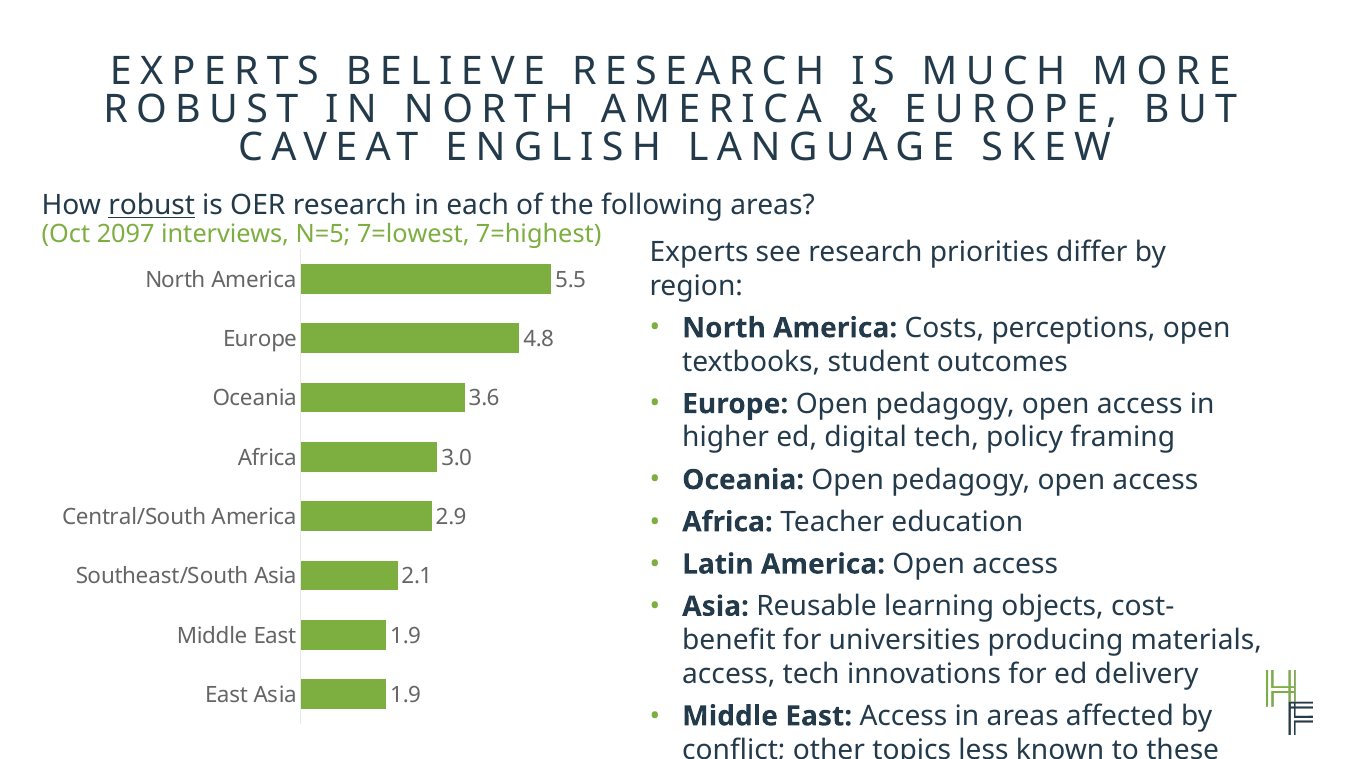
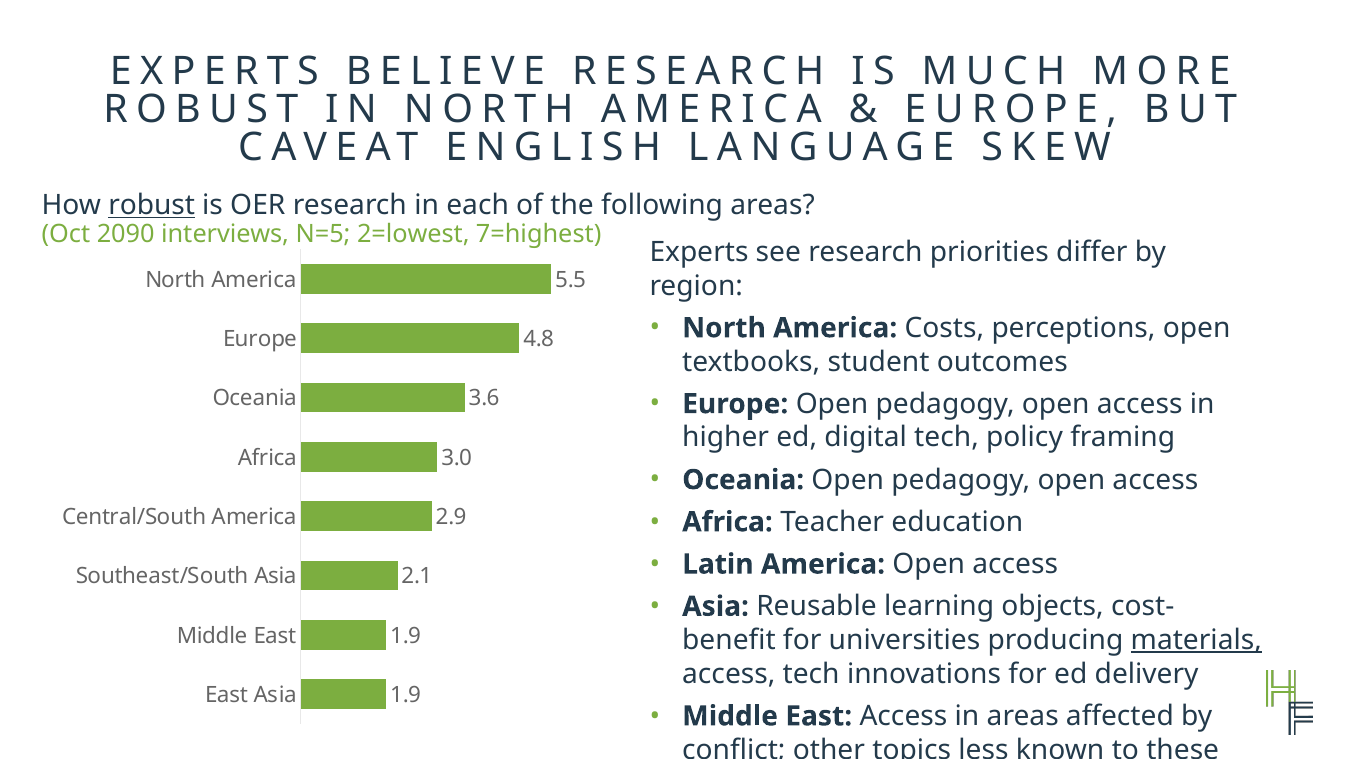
2097: 2097 -> 2090 (126, 234)
7=lowest: 7=lowest -> 2=lowest (413, 234)
materials underline: none -> present (1196, 641)
